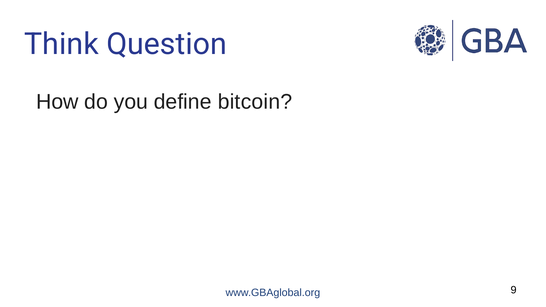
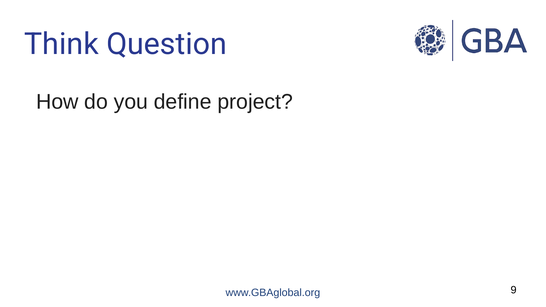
bitcoin: bitcoin -> project (255, 102)
